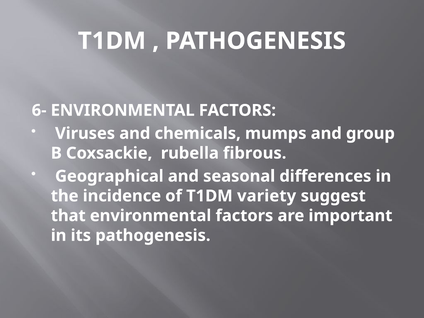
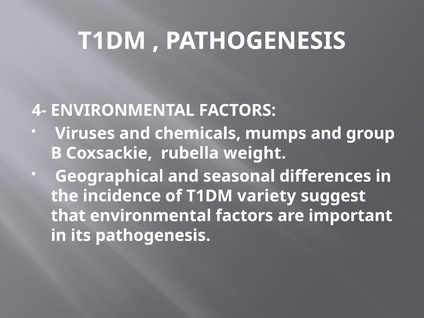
6-: 6- -> 4- (39, 110)
fibrous: fibrous -> weight (255, 153)
